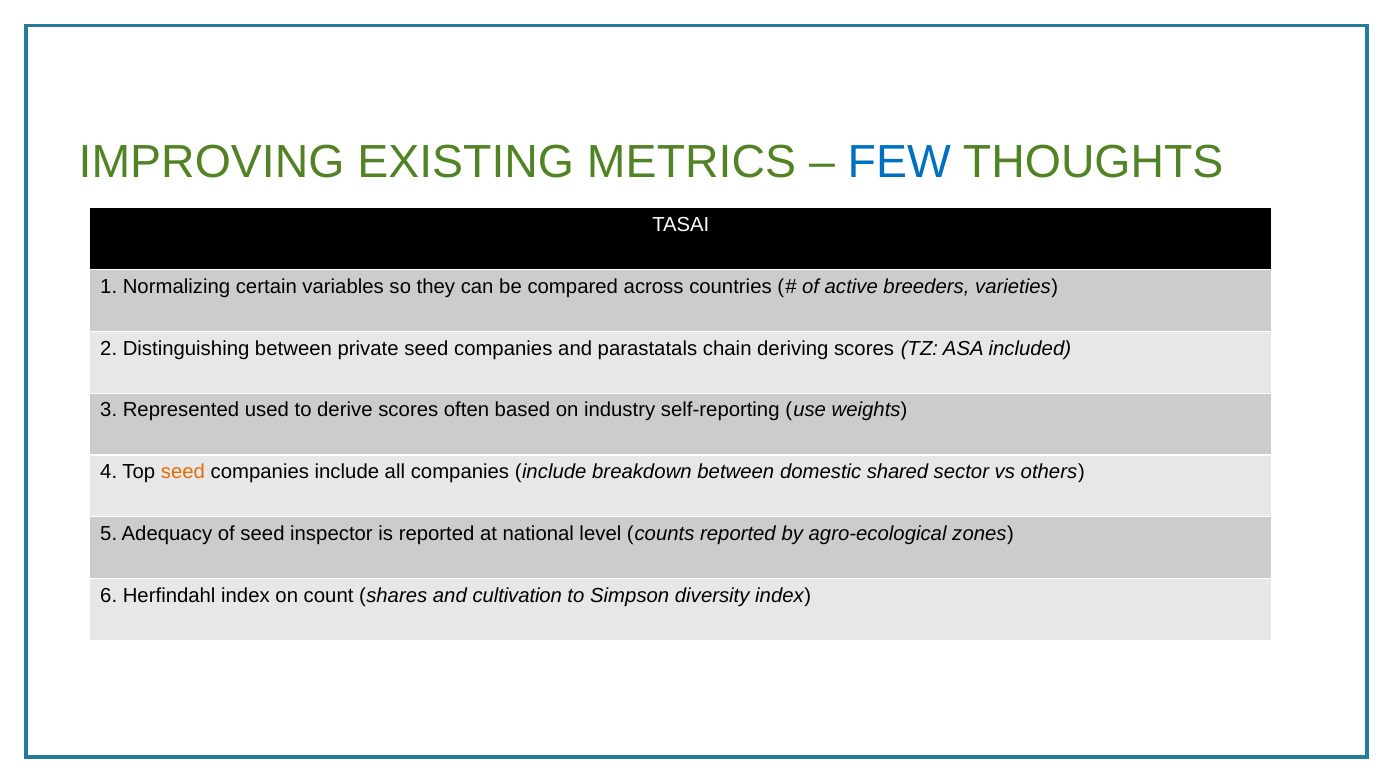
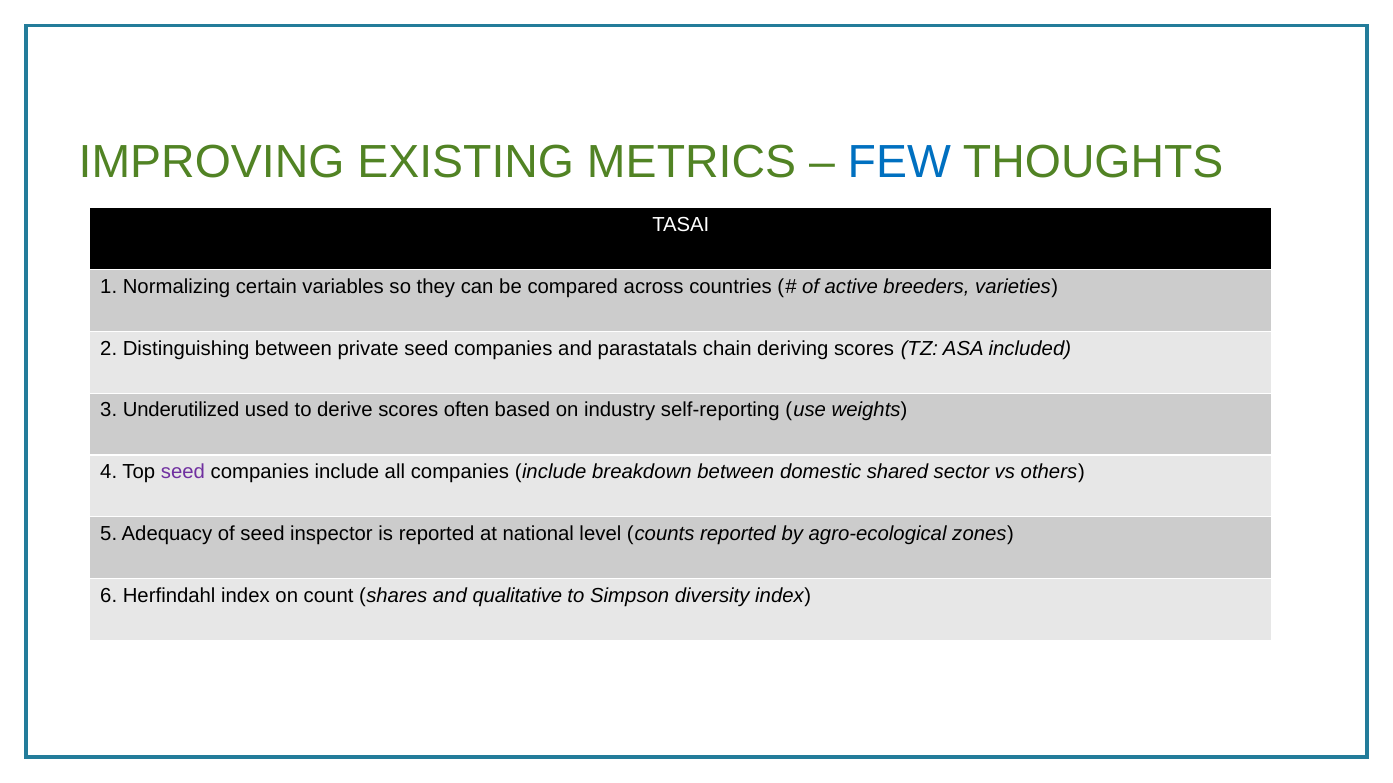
Represented: Represented -> Underutilized (181, 410)
seed colour: orange -> purple (183, 472)
cultivation: cultivation -> qualitative (517, 596)
